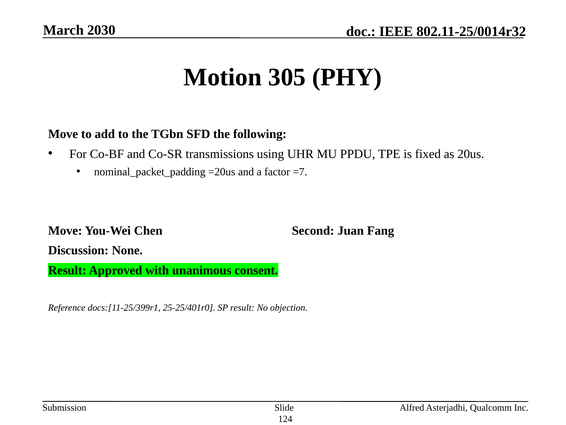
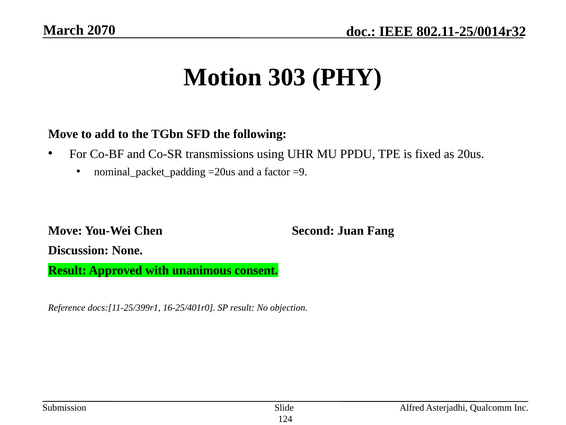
2030: 2030 -> 2070 (101, 30)
305: 305 -> 303 (287, 77)
=7: =7 -> =9 (300, 172)
25-25/401r0: 25-25/401r0 -> 16-25/401r0 (189, 307)
